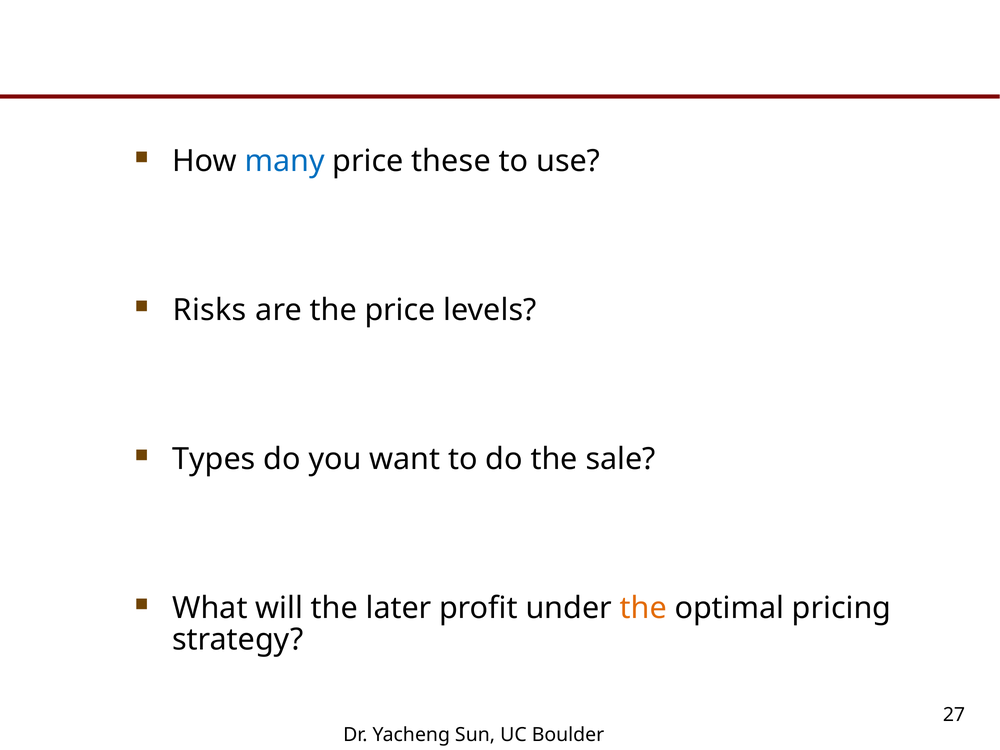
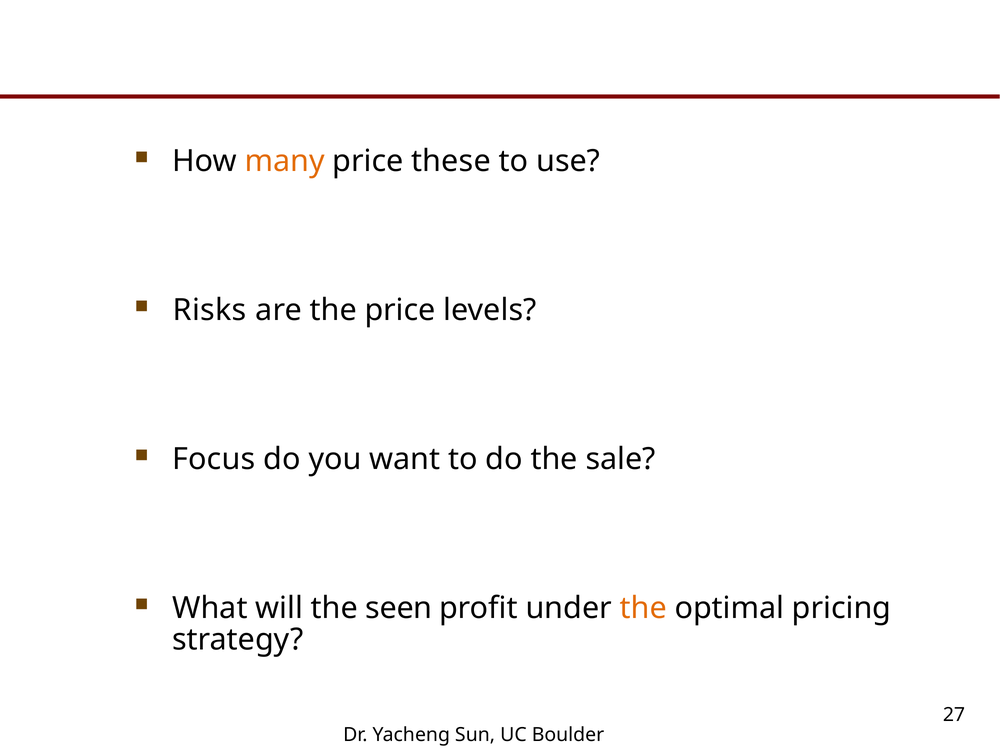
many colour: blue -> orange (285, 161)
Types: Types -> Focus (214, 459)
later: later -> seen (399, 608)
